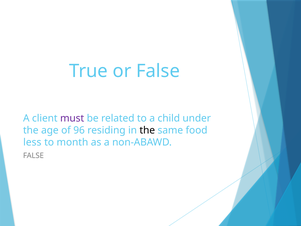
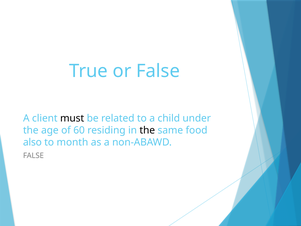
must colour: purple -> black (72, 118)
96: 96 -> 60 (79, 130)
less: less -> also (32, 142)
